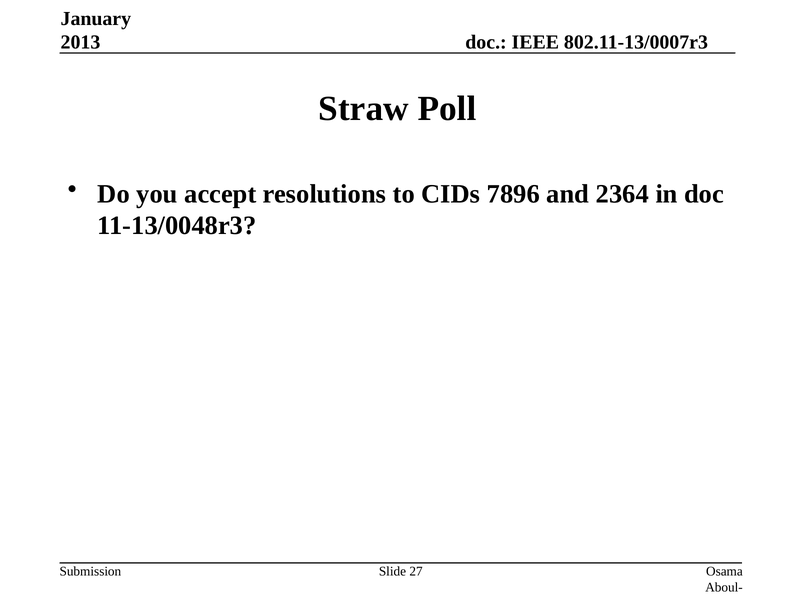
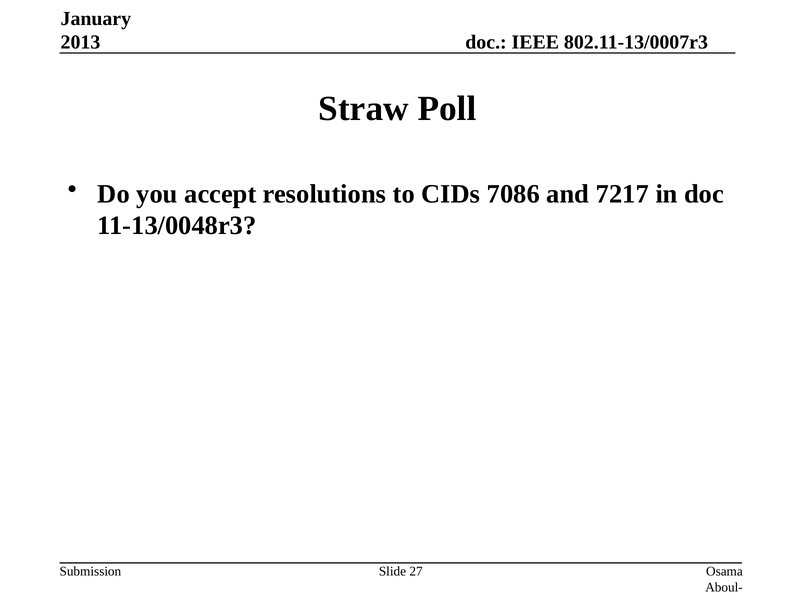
7896: 7896 -> 7086 (513, 194)
2364: 2364 -> 7217 (622, 194)
